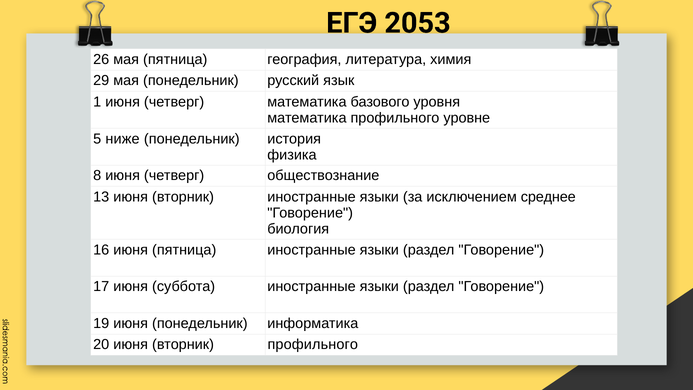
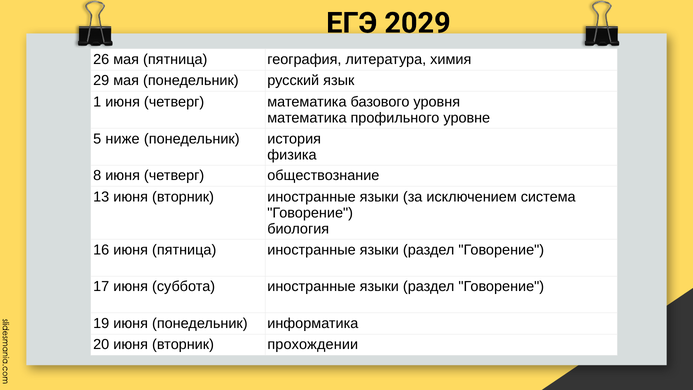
2053: 2053 -> 2029 (418, 23)
среднее: среднее -> система (548, 197)
вторник профильного: профильного -> прохождении (313, 345)
